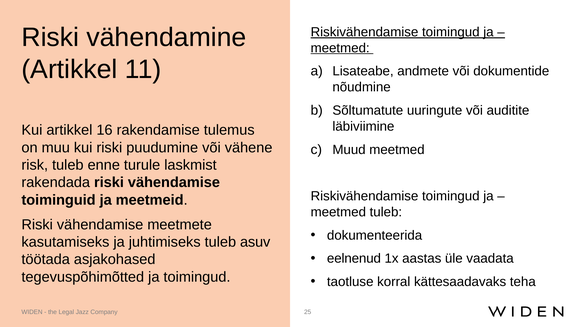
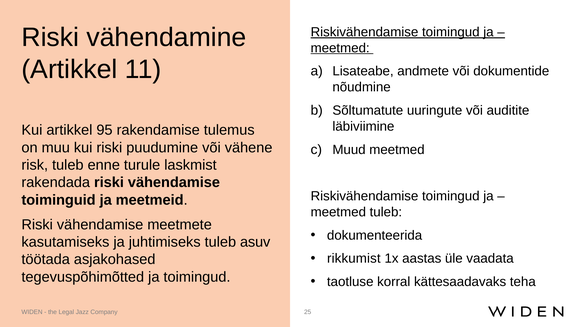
16: 16 -> 95 (104, 130)
eelnenud: eelnenud -> rikkumist (354, 258)
